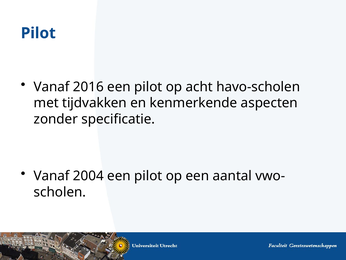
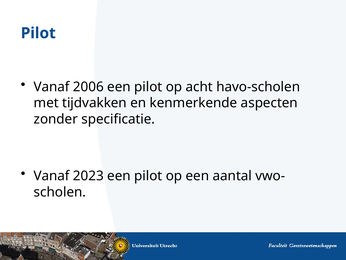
2016: 2016 -> 2006 (88, 87)
2004: 2004 -> 2023 (88, 176)
